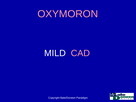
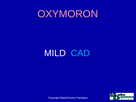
CAD colour: pink -> light blue (80, 53)
